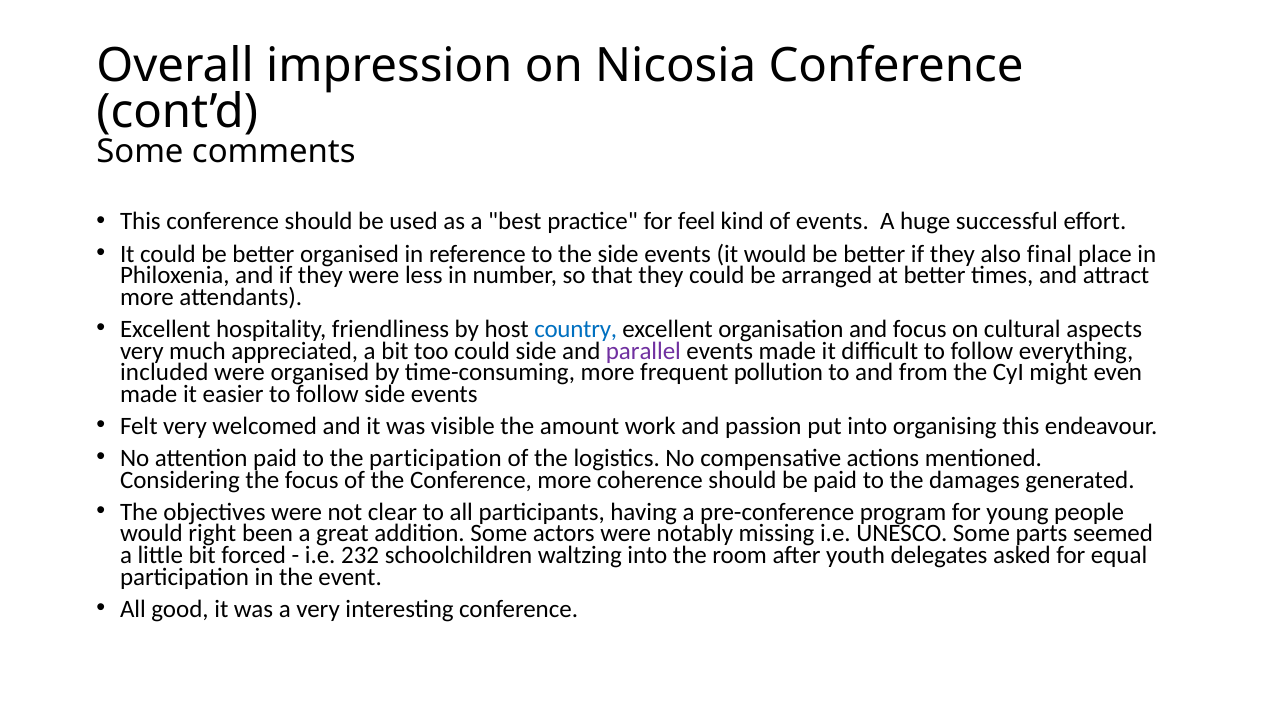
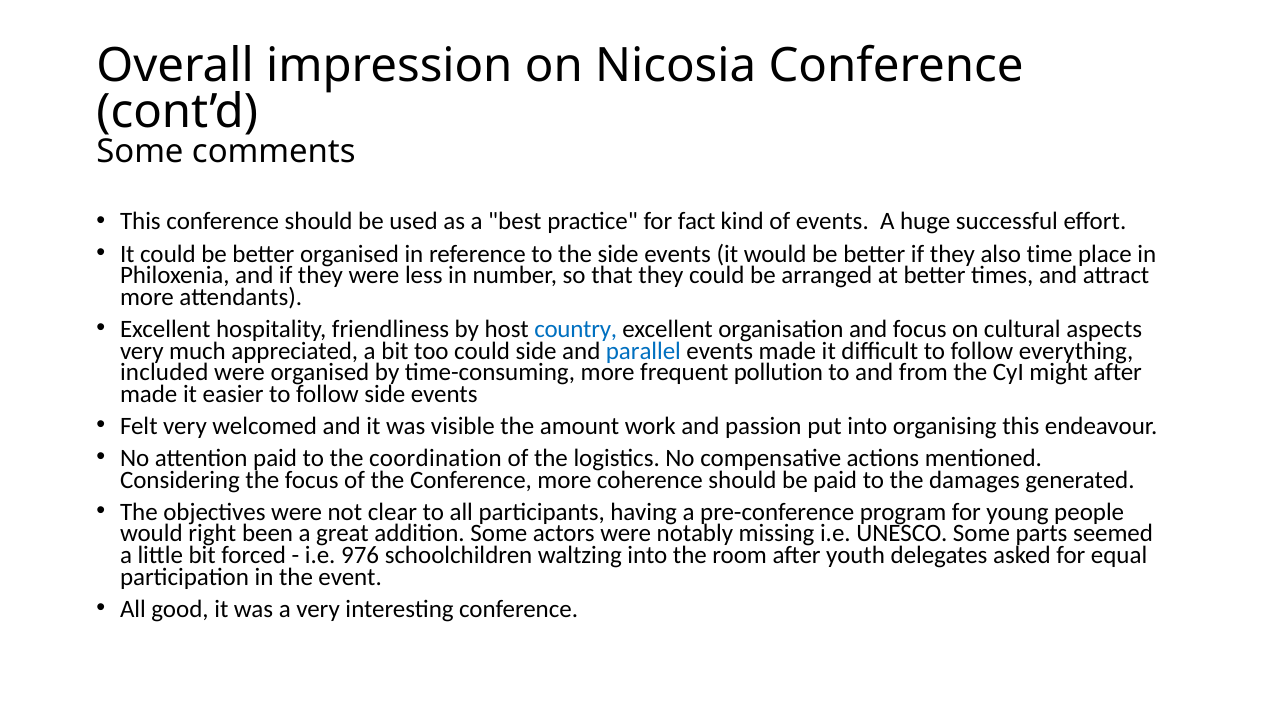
feel: feel -> fact (697, 222)
final: final -> time (1050, 254)
parallel colour: purple -> blue (643, 351)
might even: even -> after (1118, 372)
the participation: participation -> coordination (435, 458)
232: 232 -> 976 (360, 555)
